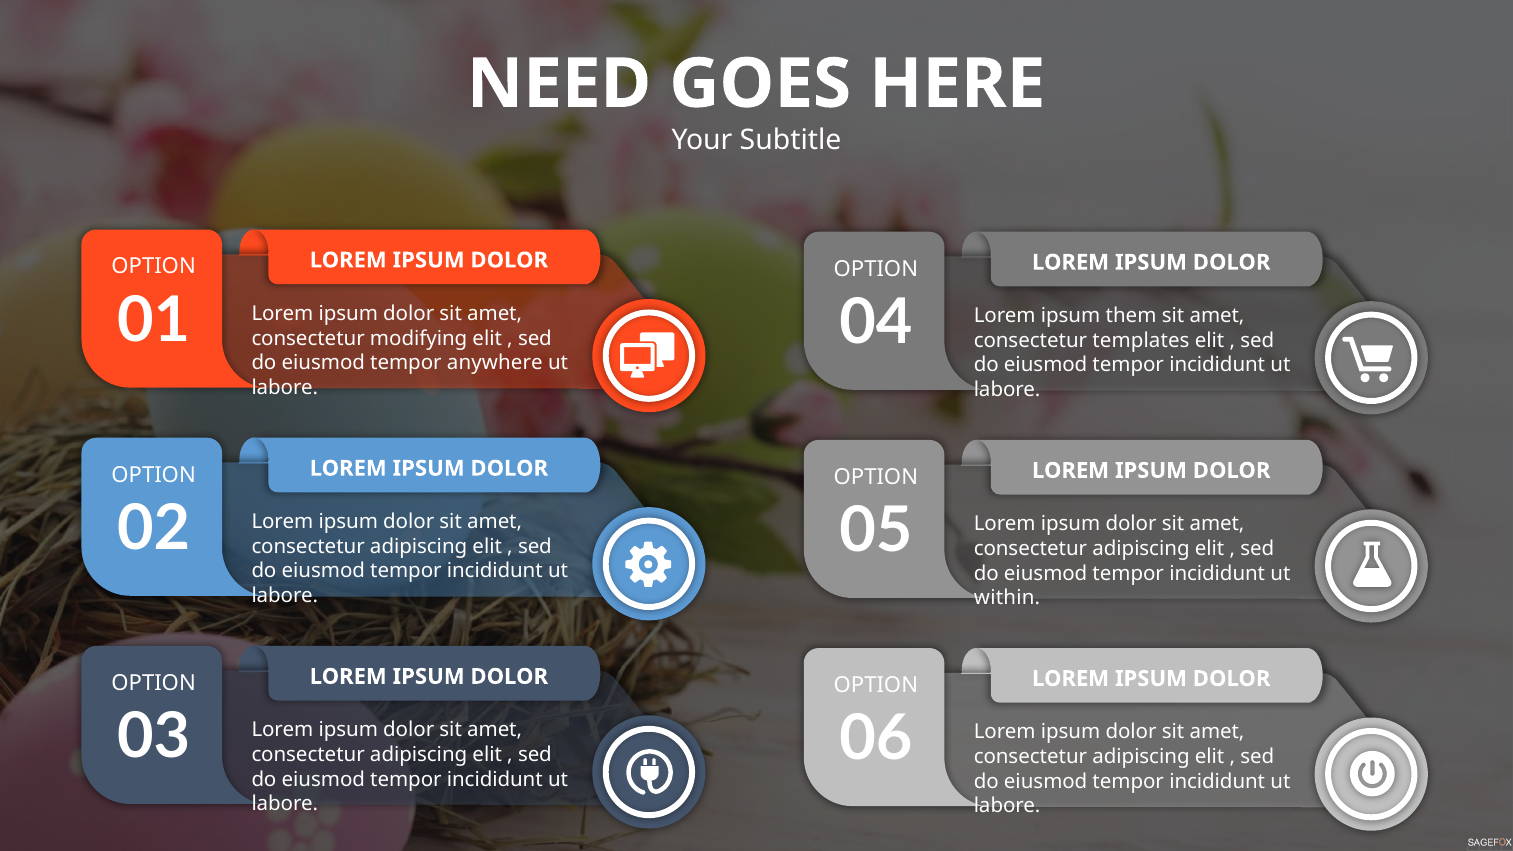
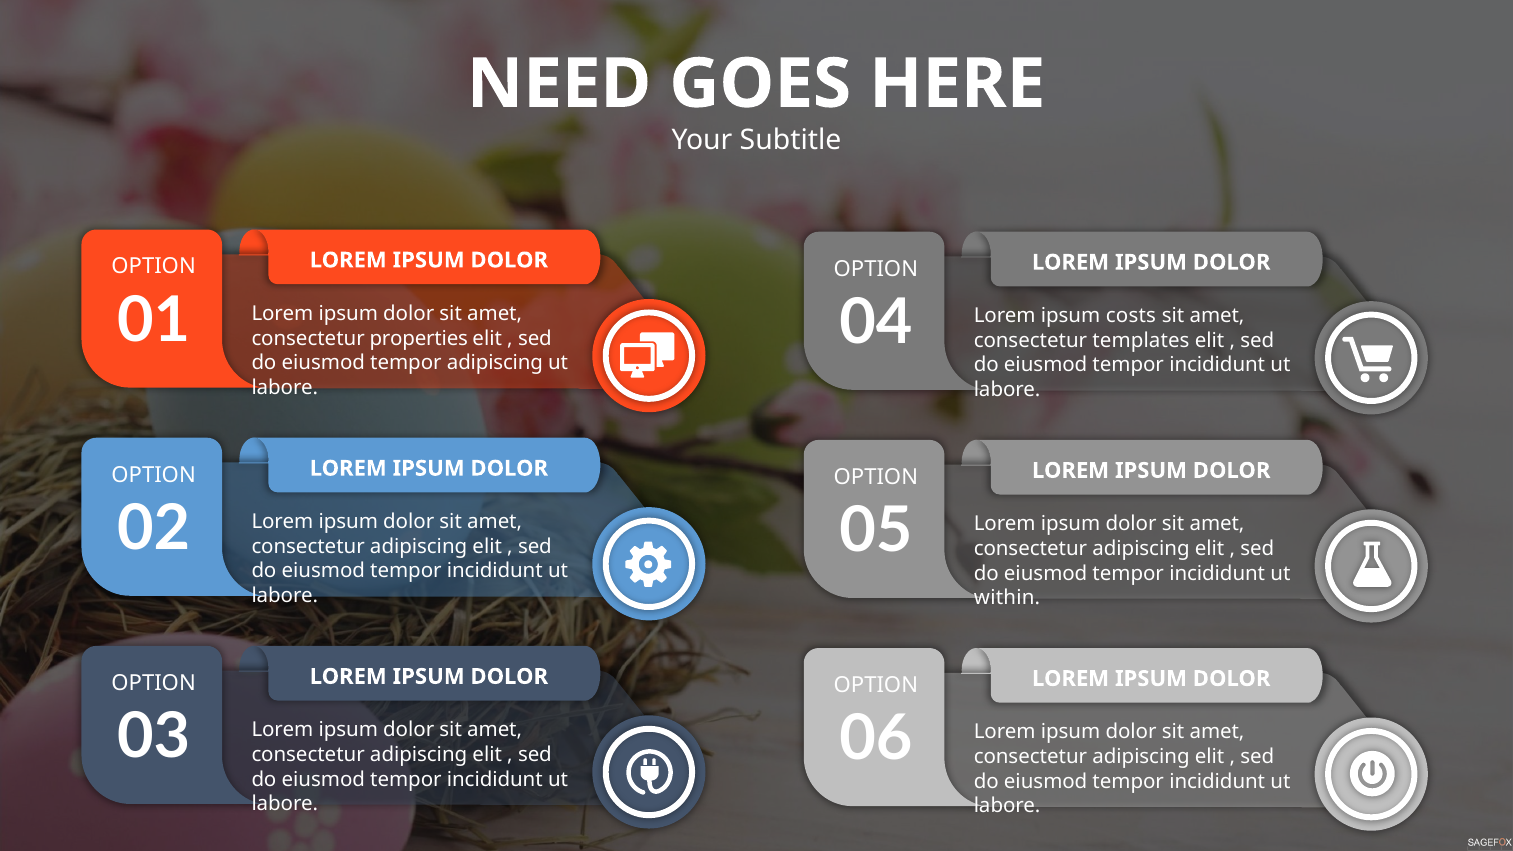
them: them -> costs (1131, 316)
modifying: modifying -> properties (419, 338)
tempor anywhere: anywhere -> adipiscing (495, 363)
